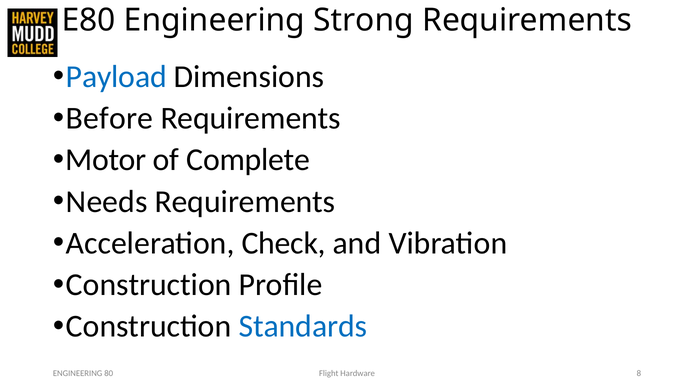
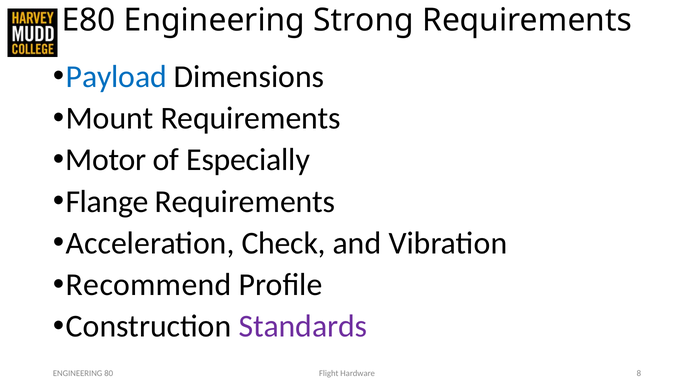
Before: Before -> Mount (110, 118)
Complete: Complete -> Especially (248, 160)
Needs: Needs -> Flange (107, 201)
Construction: Construction -> Recommend (149, 284)
Standards colour: blue -> purple (303, 326)
